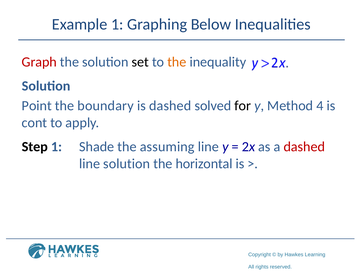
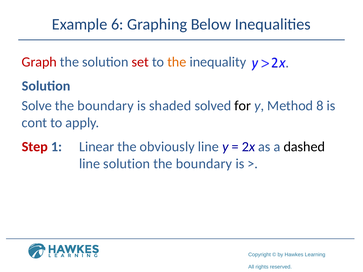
Example 1: 1 -> 6 (117, 24)
set colour: black -> red (140, 62)
Point: Point -> Solve (37, 106)
is dashed: dashed -> shaded (170, 106)
4: 4 -> 8 (320, 106)
Step colour: black -> red (35, 147)
Shade: Shade -> Linear (97, 147)
assuming: assuming -> obviously (167, 147)
dashed colour: red -> black (304, 147)
horizontal: horizontal -> boundary (204, 164)
